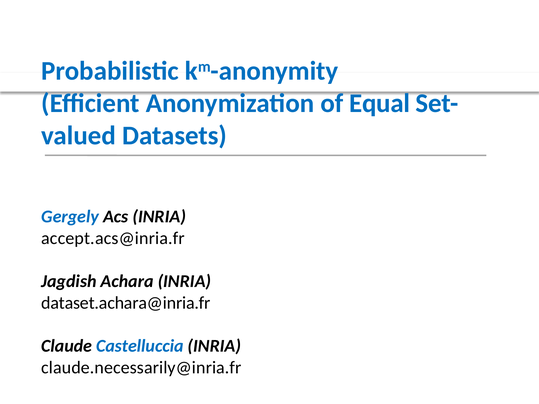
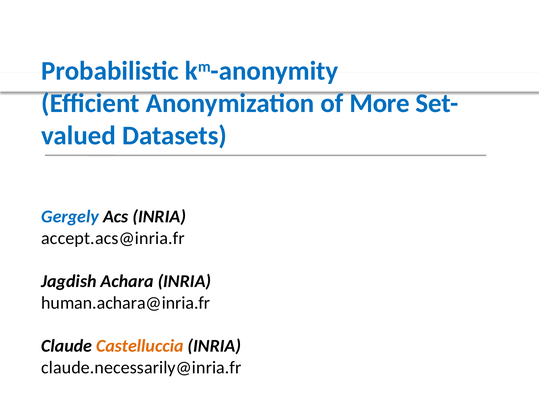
Equal: Equal -> More (380, 103)
dataset.achara@inria.fr: dataset.achara@inria.fr -> human.achara@inria.fr (126, 303)
Castelluccia colour: blue -> orange (140, 346)
